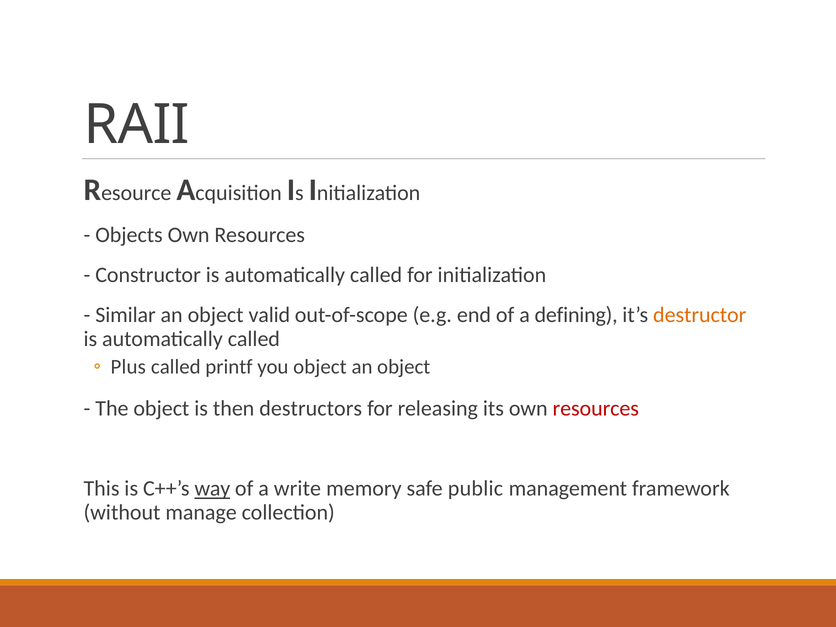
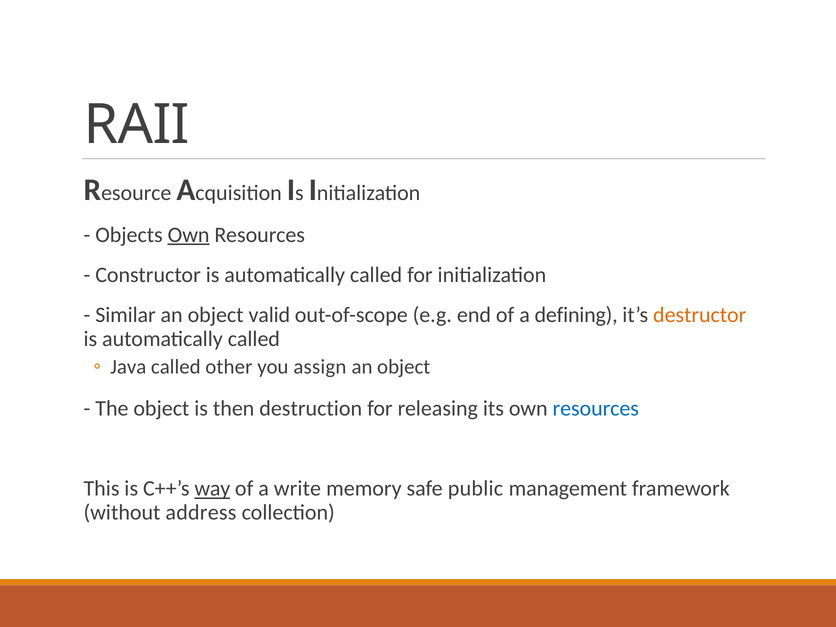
Own underline: none -> present (189, 235)
Plus: Plus -> Java (128, 367)
printf: printf -> other (229, 367)
you object: object -> assign (320, 367)
destructors: destructors -> destruction (311, 409)
resources colour: red -> blue (596, 409)
manage: manage -> address (201, 512)
